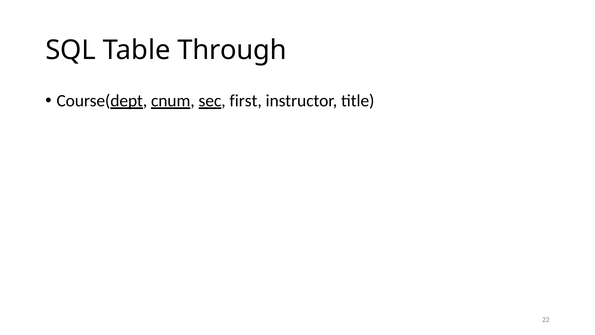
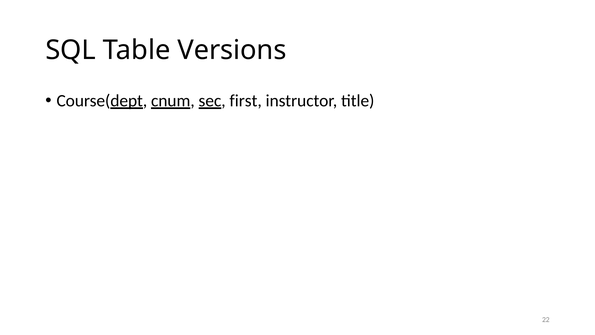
Through: Through -> Versions (232, 50)
